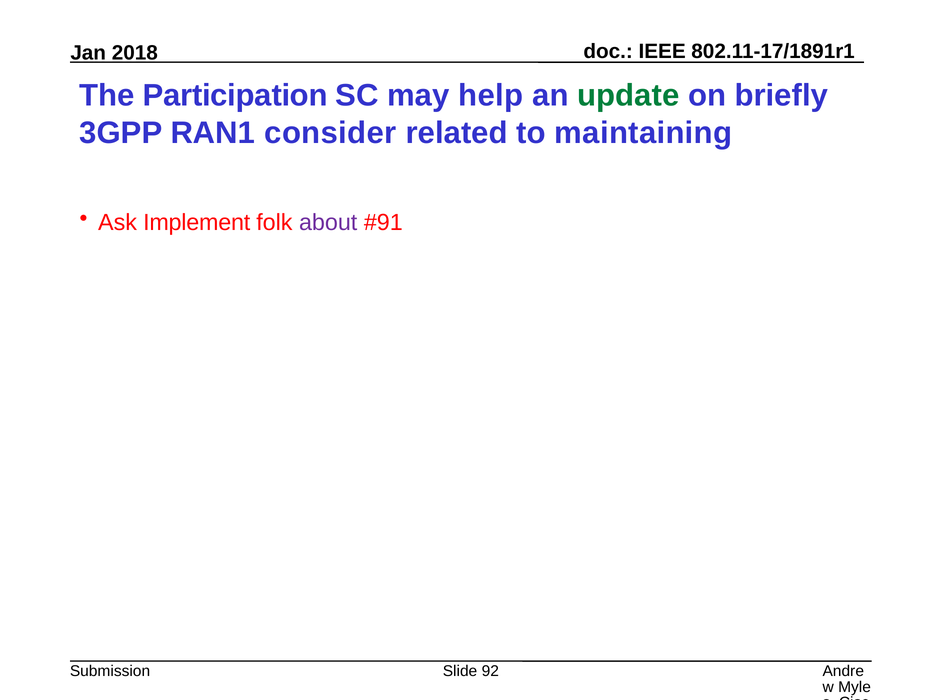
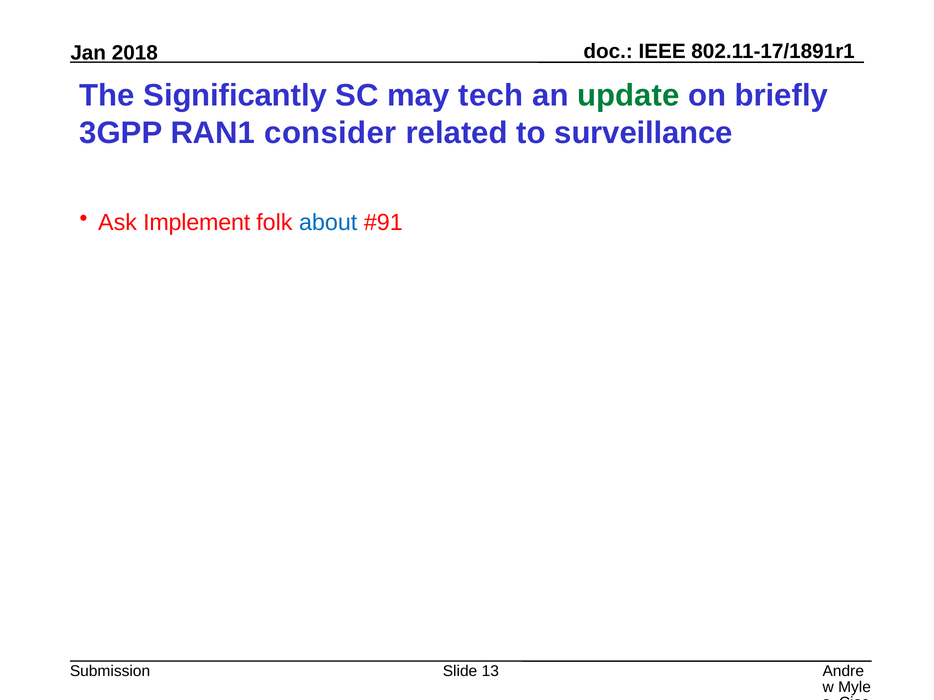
Participation: Participation -> Significantly (235, 96)
help: help -> tech (491, 96)
maintaining: maintaining -> surveillance (644, 133)
about colour: purple -> blue (328, 223)
92: 92 -> 13 (490, 672)
